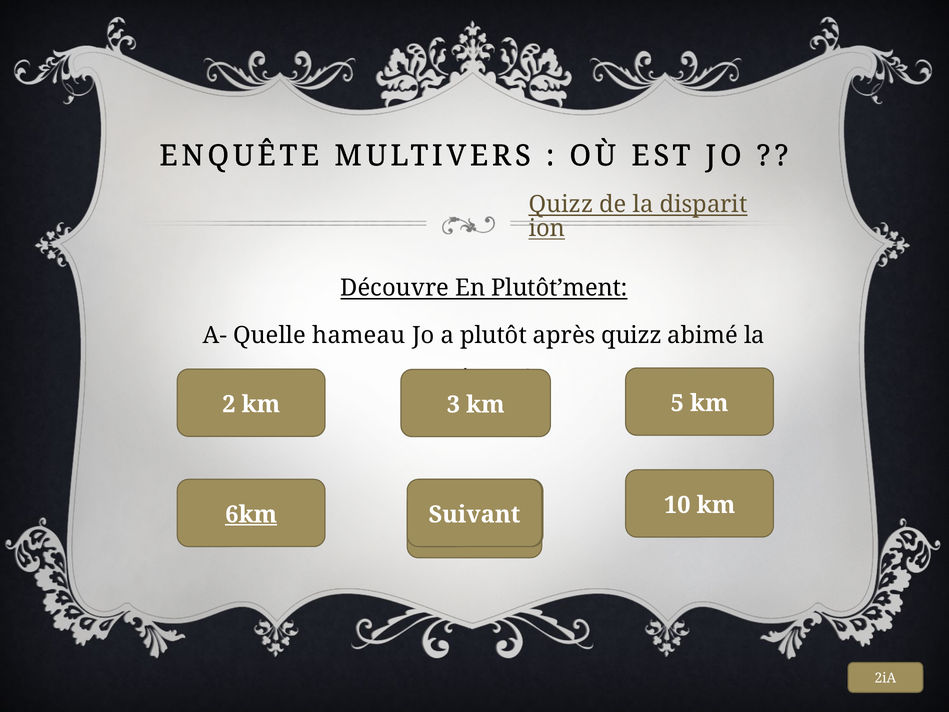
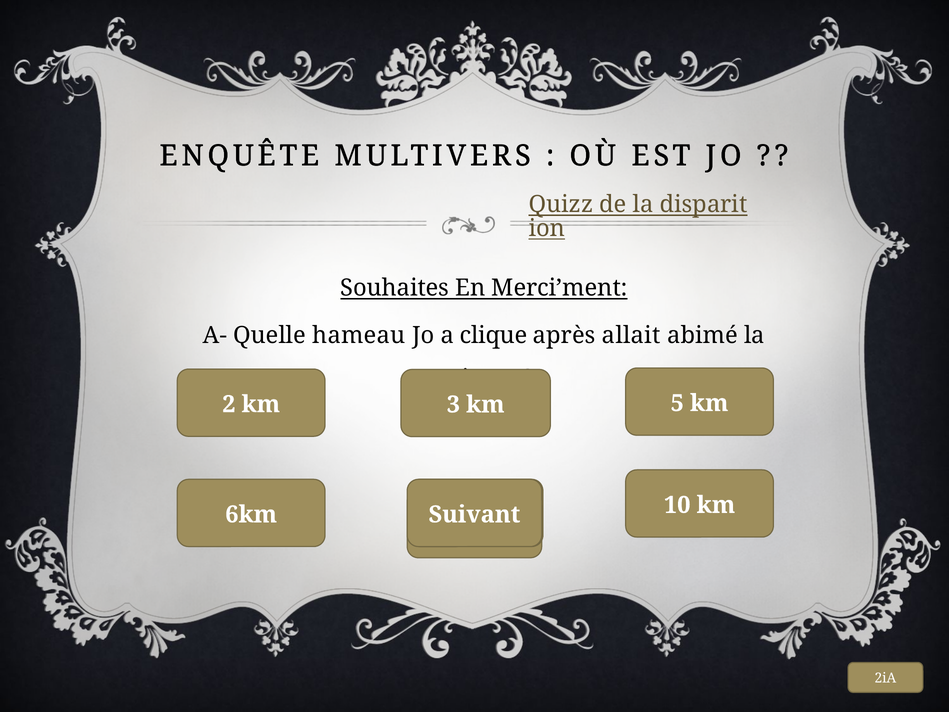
Découvre: Découvre -> Souhaites (395, 288)
Plutôt’ment: Plutôt’ment -> Merci’ment (559, 288)
plutôt: plutôt -> clique (494, 335)
après quizz: quizz -> allait (631, 335)
6km underline: present -> none (251, 514)
